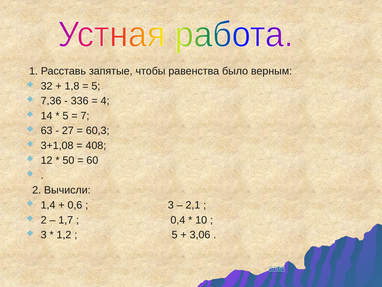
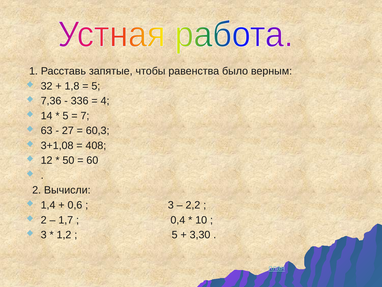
2,1: 2,1 -> 2,2 (193, 205)
3,06: 3,06 -> 3,30 (200, 234)
